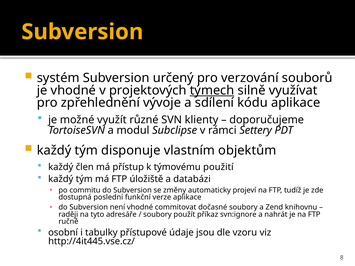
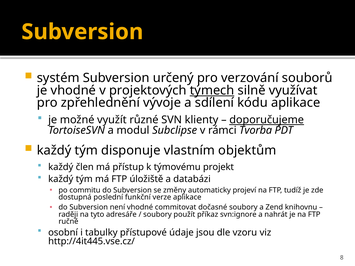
doporučujeme underline: none -> present (267, 120)
Settery: Settery -> Tvorba (256, 130)
použití: použití -> projekt (218, 167)
